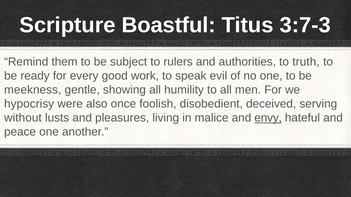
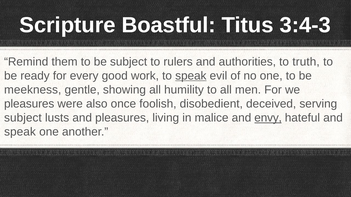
3:7-3: 3:7-3 -> 3:4-3 (305, 25)
speak underline: none -> present (191, 76)
hypocrisy: hypocrisy -> pleasures (29, 104)
without: without -> subject (23, 118)
peace: peace -> speak (20, 132)
